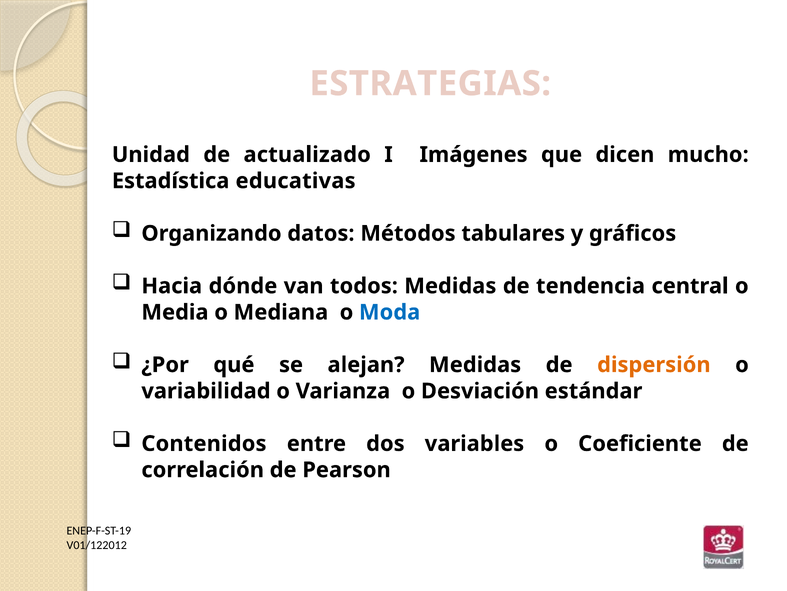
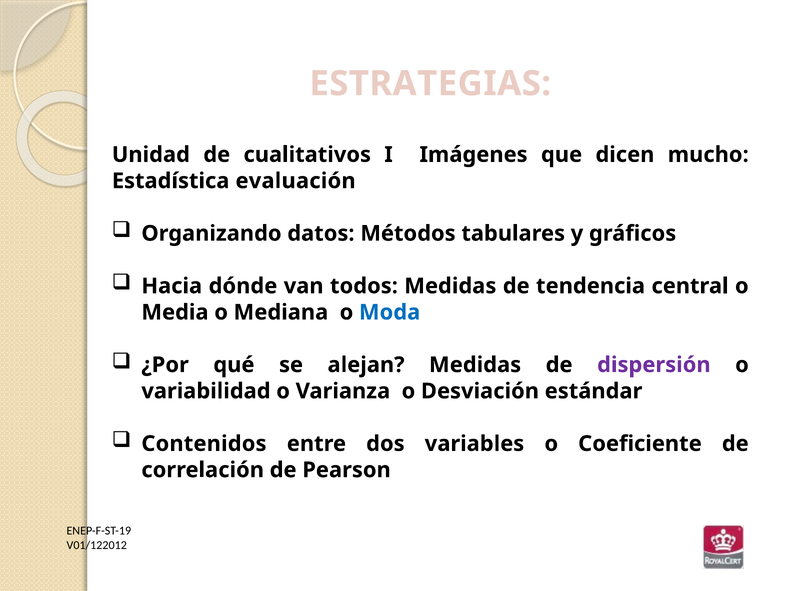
actualizado: actualizado -> cualitativos (307, 154)
educativas: educativas -> evaluación (296, 181)
dispersión colour: orange -> purple (654, 364)
